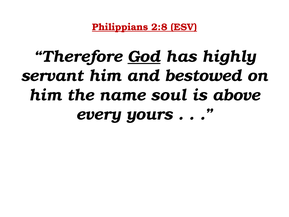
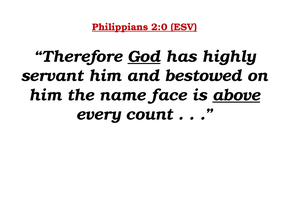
2:8: 2:8 -> 2:0 (159, 27)
soul: soul -> face (169, 95)
above underline: none -> present (236, 95)
yours: yours -> count (149, 114)
